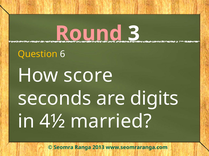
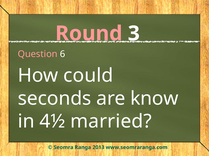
Question colour: yellow -> pink (38, 54)
score: score -> could (88, 76)
digits: digits -> know (154, 99)
